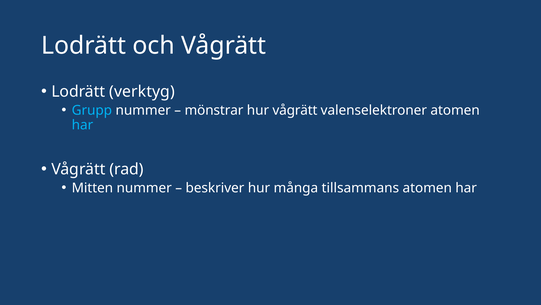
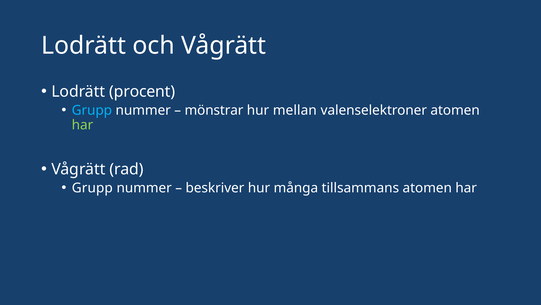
verktyg: verktyg -> procent (142, 91)
hur vågrätt: vågrätt -> mellan (295, 110)
har colour: light blue -> light green (82, 125)
Mitten: Mitten -> Grupp (92, 187)
